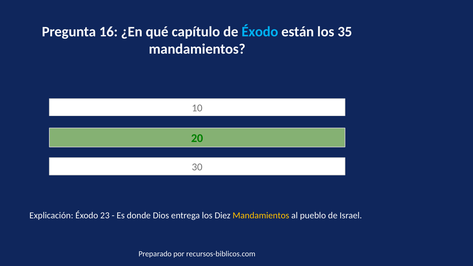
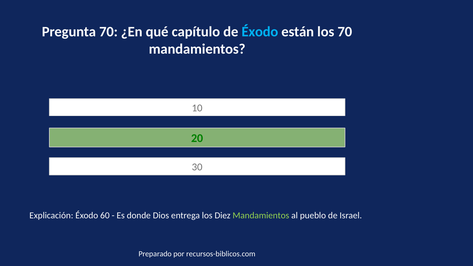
Pregunta 16: 16 -> 70 (108, 32)
los 35: 35 -> 70 (345, 32)
23: 23 -> 60 (105, 215)
Mandamientos colour: yellow -> light green (261, 215)
